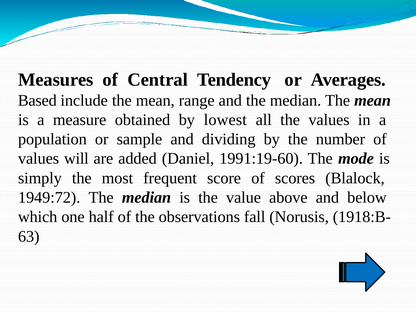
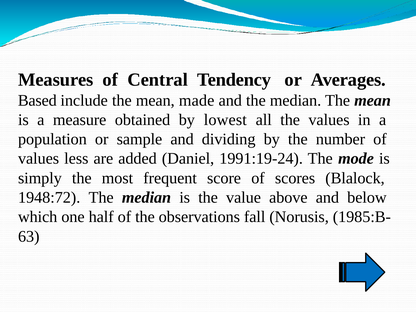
range: range -> made (197, 100)
will: will -> less (76, 159)
1991:19-60: 1991:19-60 -> 1991:19-24 (261, 159)
1949:72: 1949:72 -> 1948:72 (49, 198)
1918:B-: 1918:B- -> 1985:B- (362, 217)
